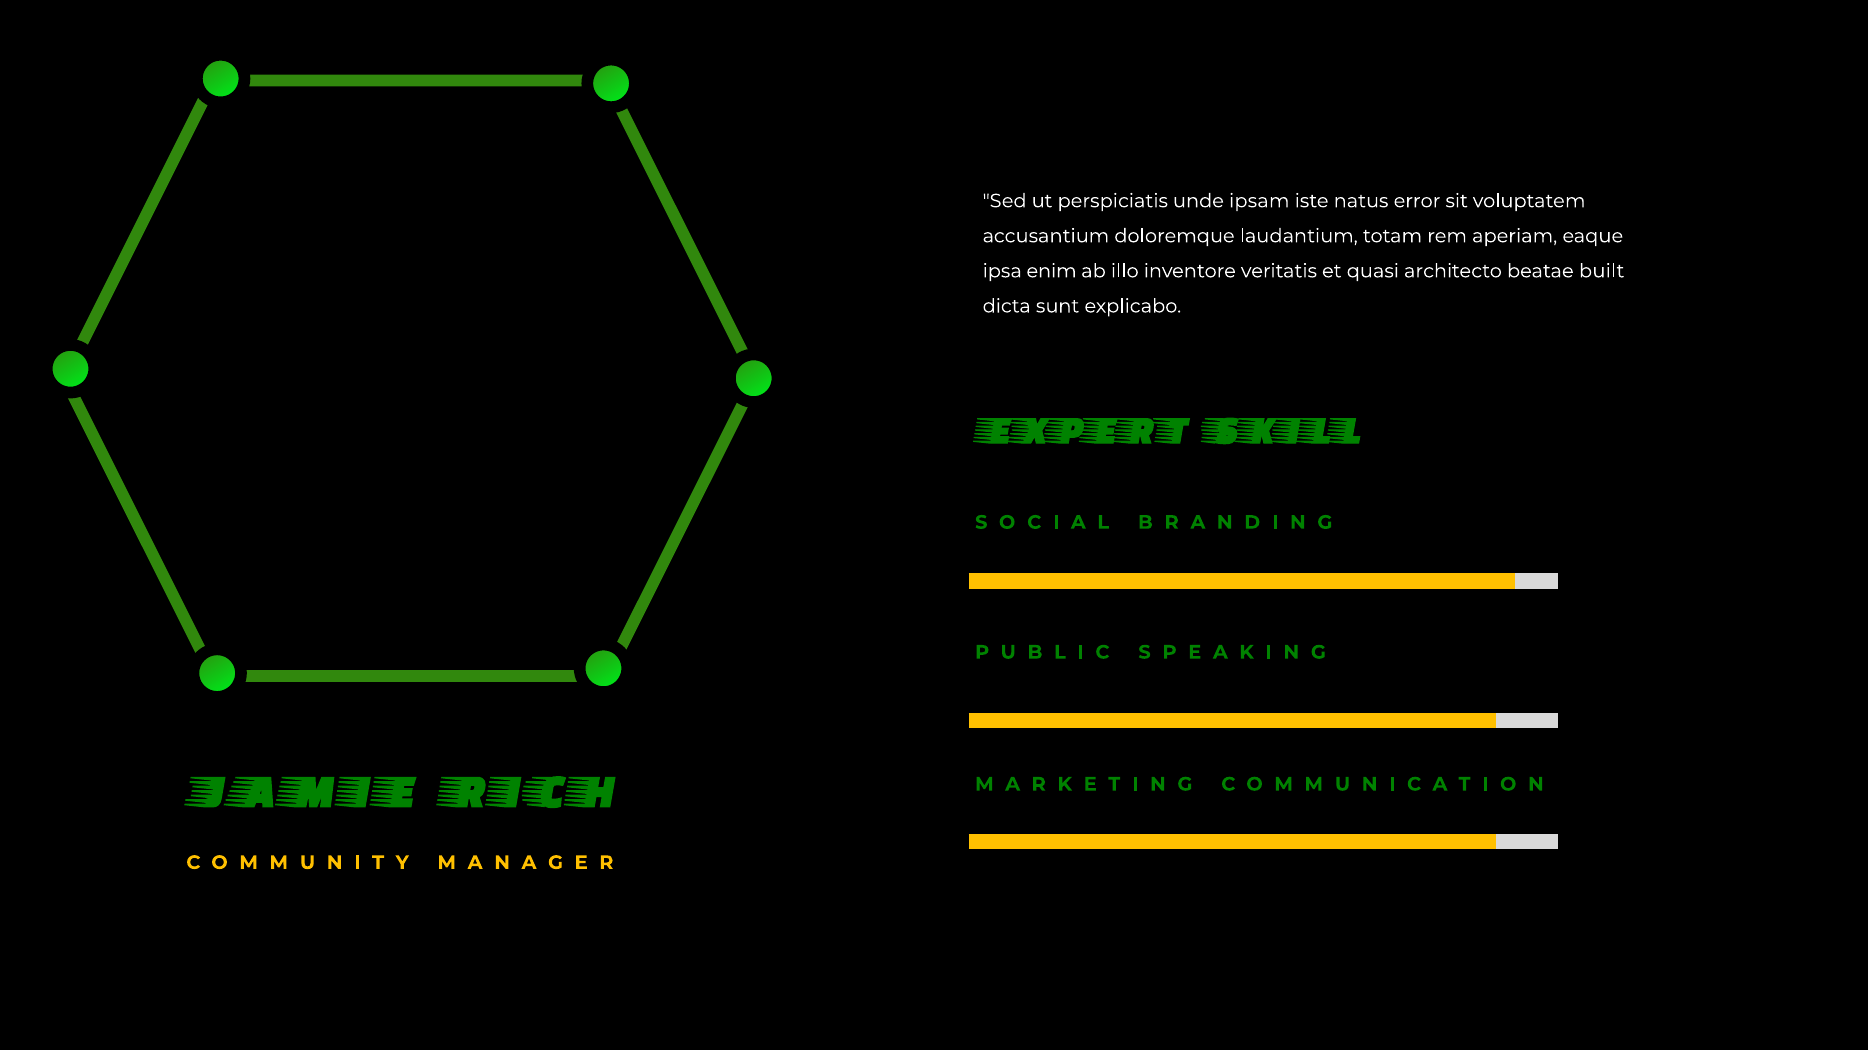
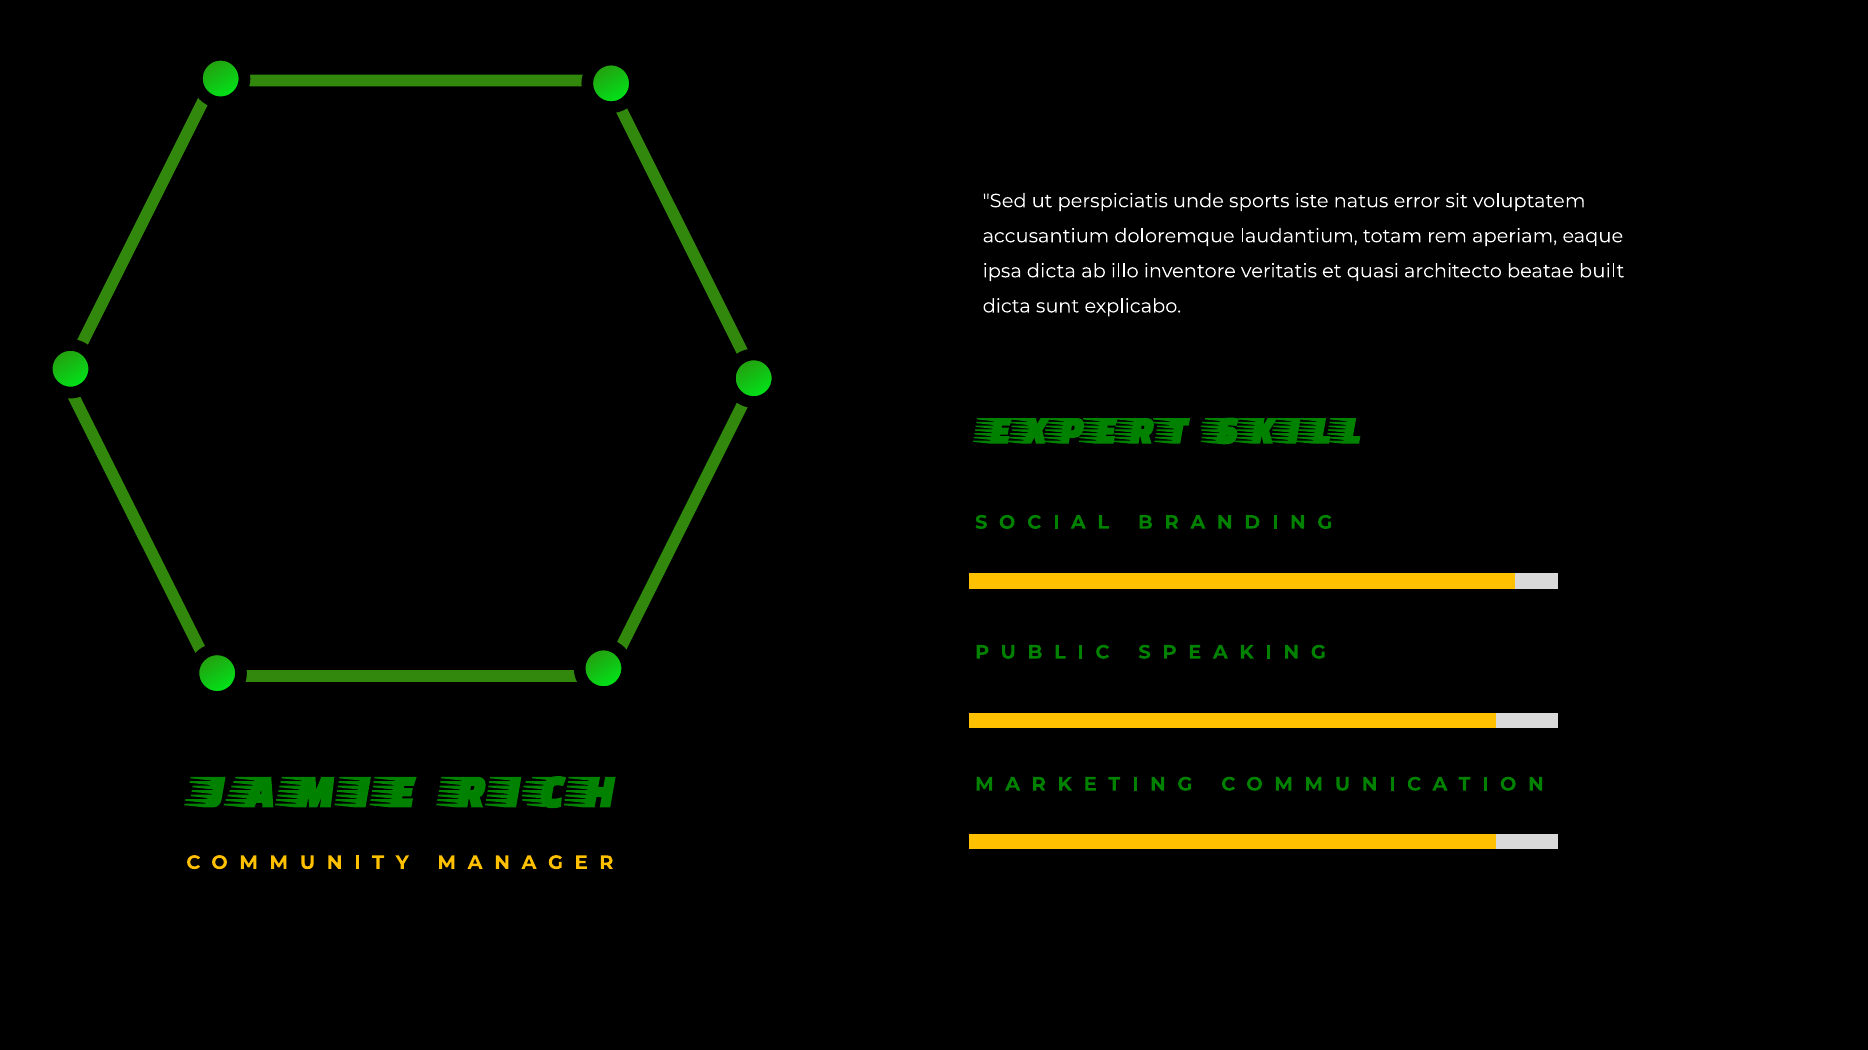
ipsam: ipsam -> sports (1259, 201)
ipsa enim: enim -> dicta (1051, 271)
